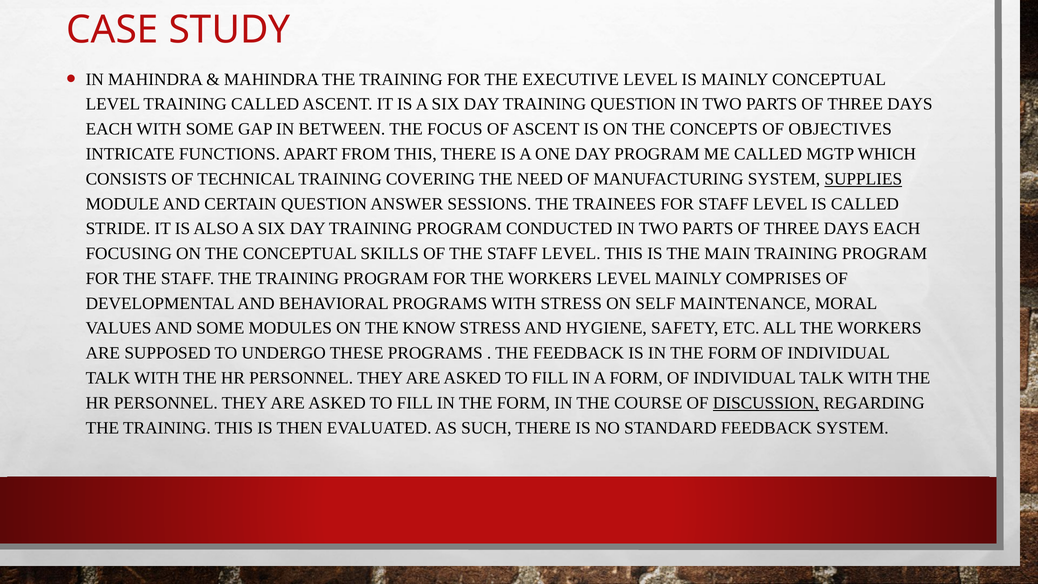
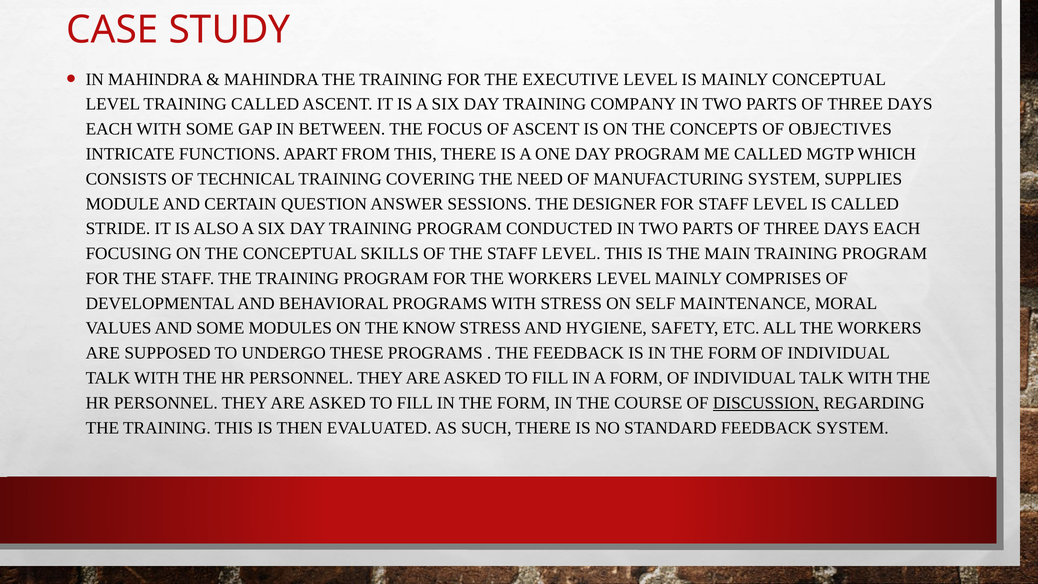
TRAINING QUESTION: QUESTION -> COMPANY (633, 104)
SUPPLIES underline: present -> none (863, 179)
TRAINEES: TRAINEES -> DESIGNER (615, 204)
